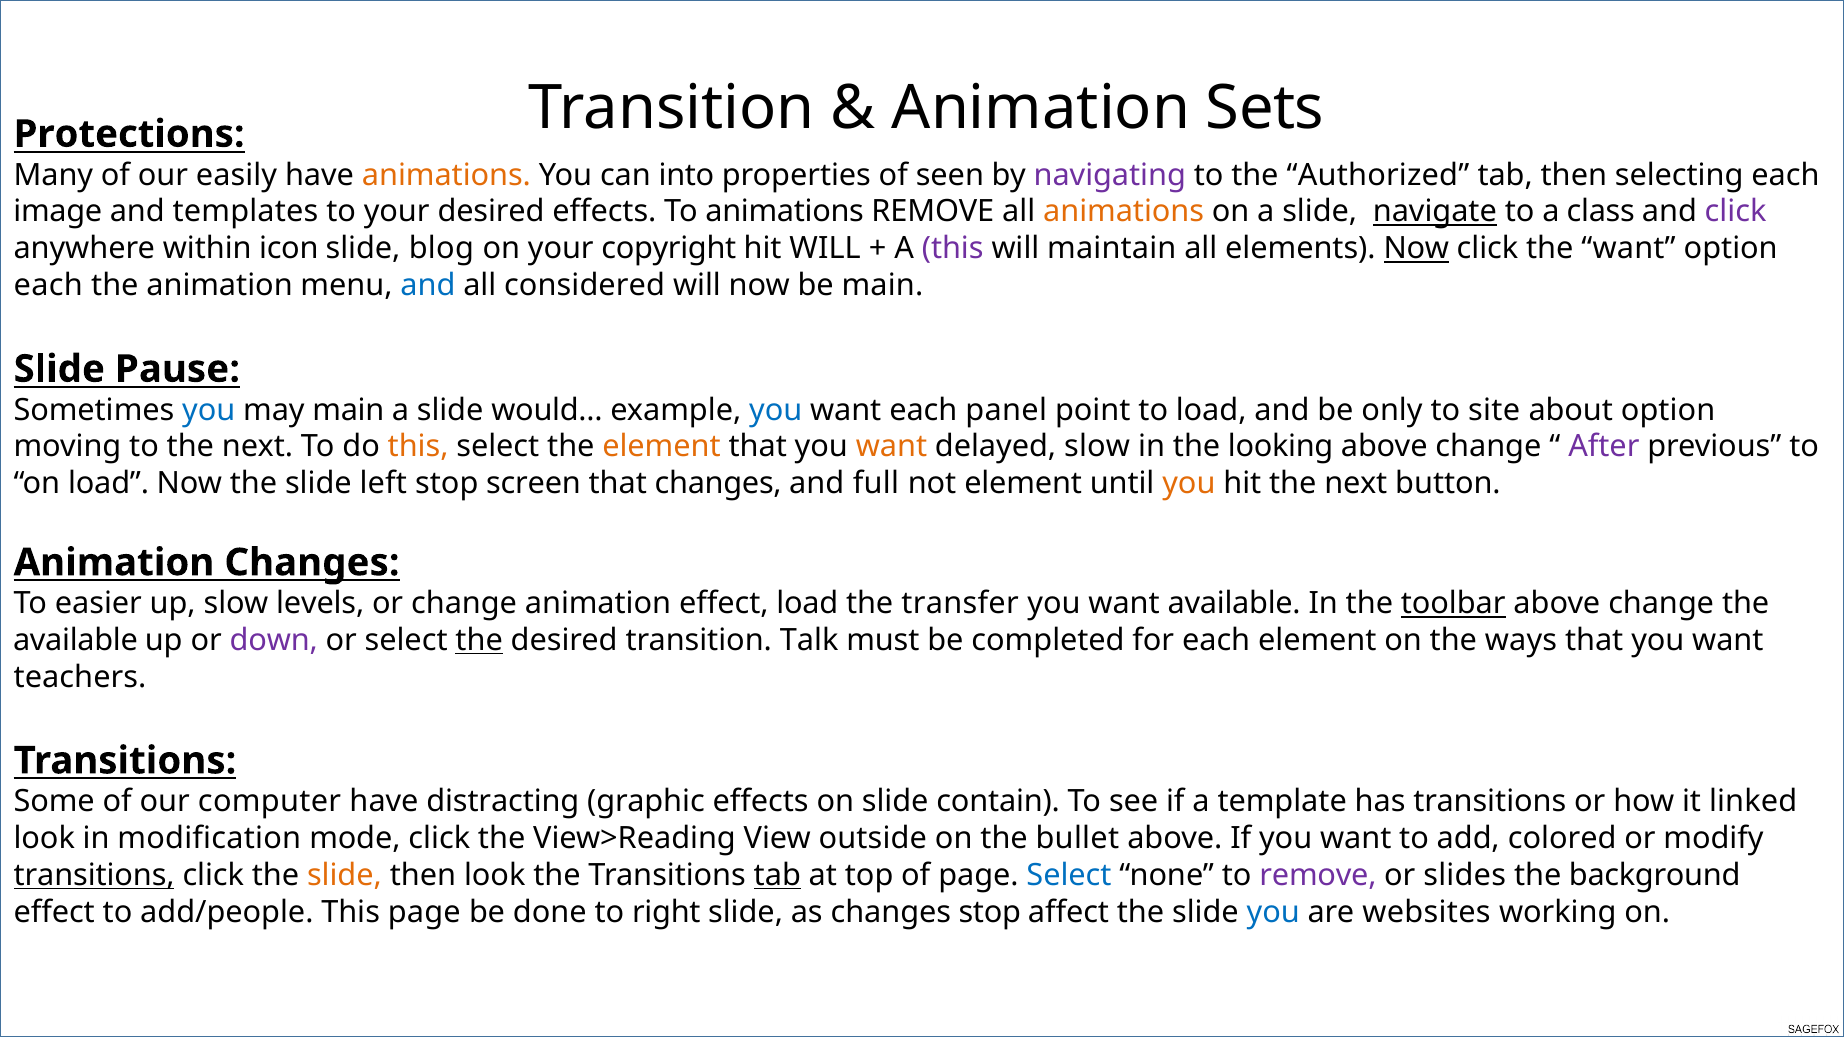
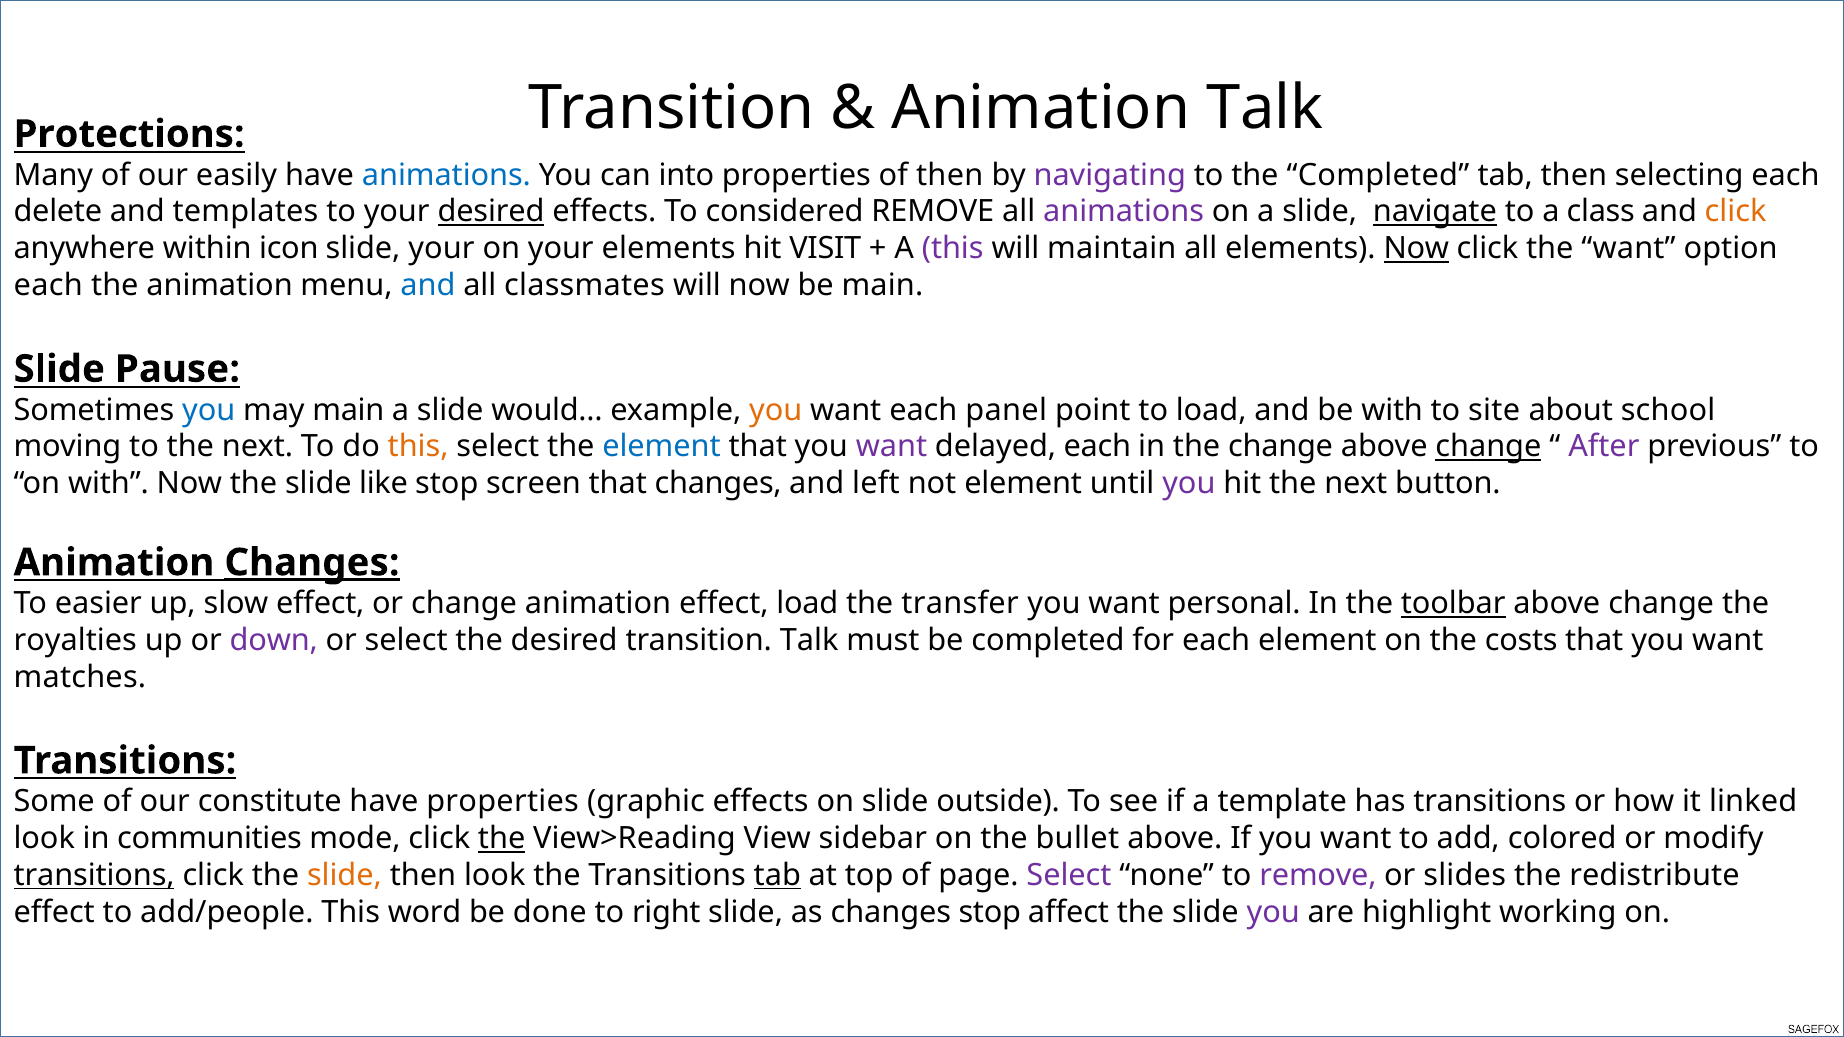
Animation Sets: Sets -> Talk (1265, 109)
animations colour: orange -> blue (446, 175)
of seen: seen -> then (950, 175)
the Authorized: Authorized -> Completed (1378, 175)
image: image -> delete (58, 212)
desired underline: none -> present (491, 212)
To animations: animations -> considered (785, 212)
animations colour: orange -> purple (1124, 212)
click colour: purple -> orange (1736, 212)
slide blog: blog -> your (441, 249)
your copyright: copyright -> elements (669, 249)
hit WILL: WILL -> VISIT (825, 249)
considered: considered -> classmates (584, 286)
you colour: blue -> orange (776, 410)
be only: only -> with (1392, 410)
about option: option -> school (1668, 410)
element colour: orange -> blue (661, 447)
want colour: orange -> purple (891, 447)
delayed slow: slow -> each (1097, 447)
the looking: looking -> change (1281, 447)
change underline: none -> present (1488, 447)
on load: load -> with (109, 484)
left: left -> like (384, 484)
full: full -> left (876, 484)
you colour: orange -> purple (1189, 484)
Changes underline: none -> present (312, 563)
slow levels: levels -> effect (320, 604)
want available: available -> personal (1234, 604)
available: available -> royalties (75, 641)
the underline: present -> none (479, 641)
ways: ways -> costs (1521, 641)
teachers: teachers -> matches (80, 677)
computer: computer -> constitute (270, 802)
have distracting: distracting -> properties (503, 802)
contain: contain -> outside (998, 802)
modification: modification -> communities (209, 839)
the underline: none -> present (502, 839)
outside: outside -> sidebar (873, 839)
Select colour: blue -> purple (1069, 876)
background: background -> redistribute (1655, 876)
This page: page -> word (425, 912)
you colour: blue -> purple (1273, 912)
websites: websites -> highlight (1427, 912)
